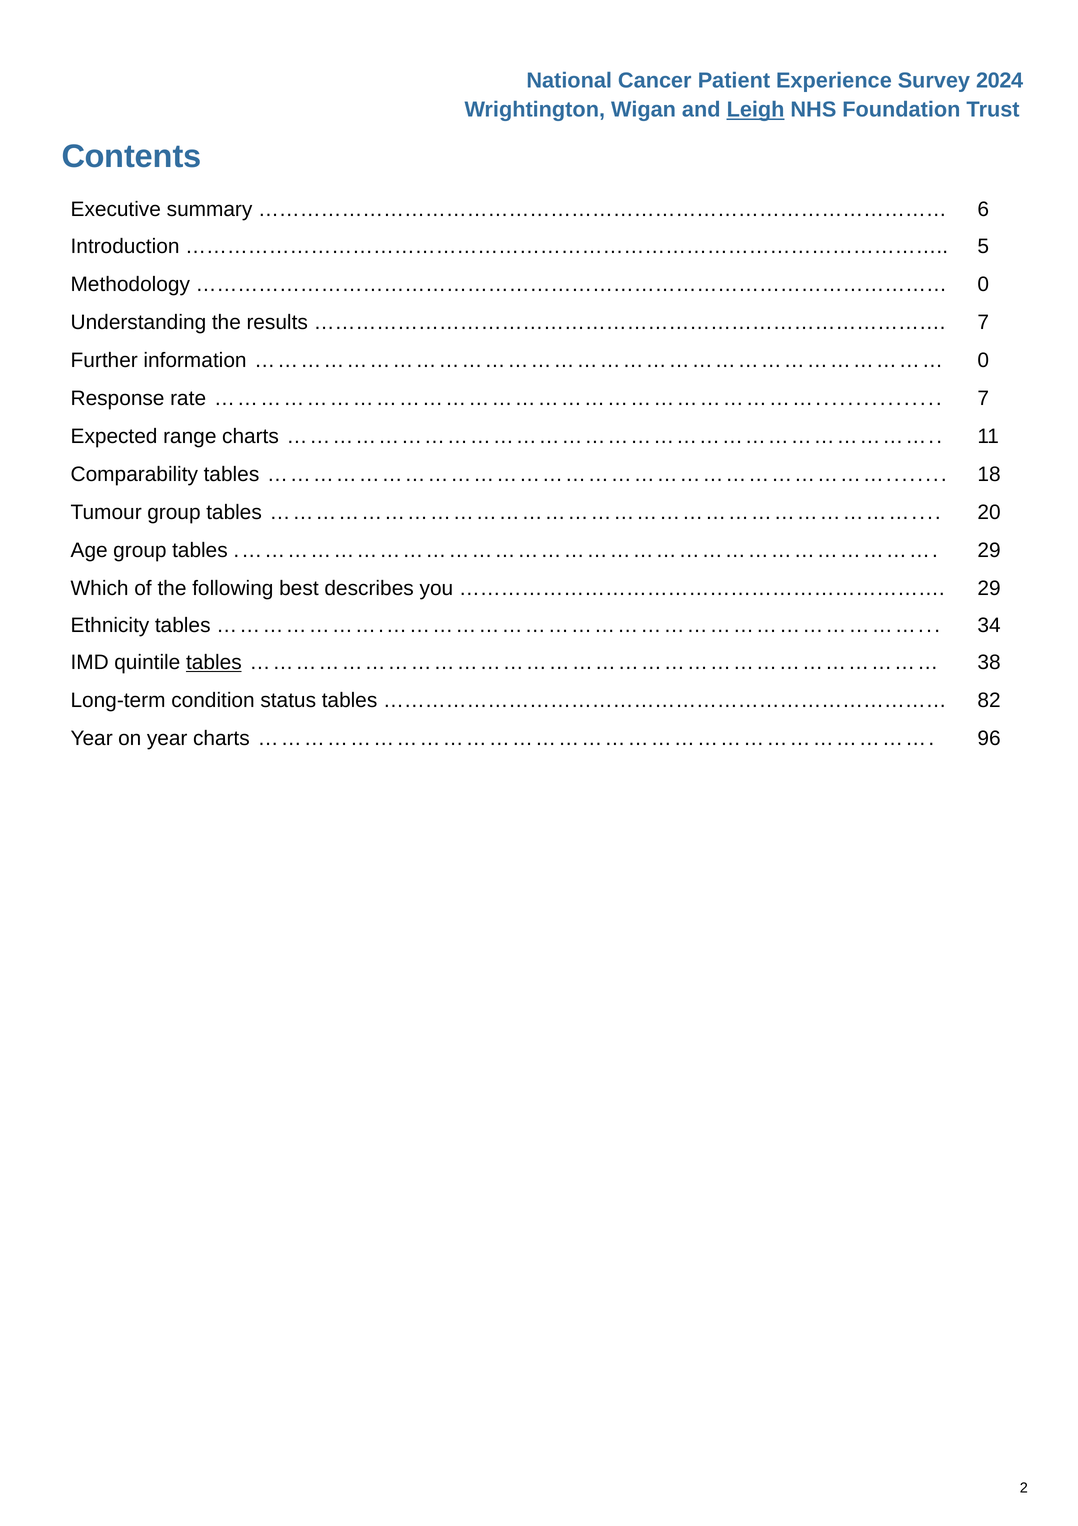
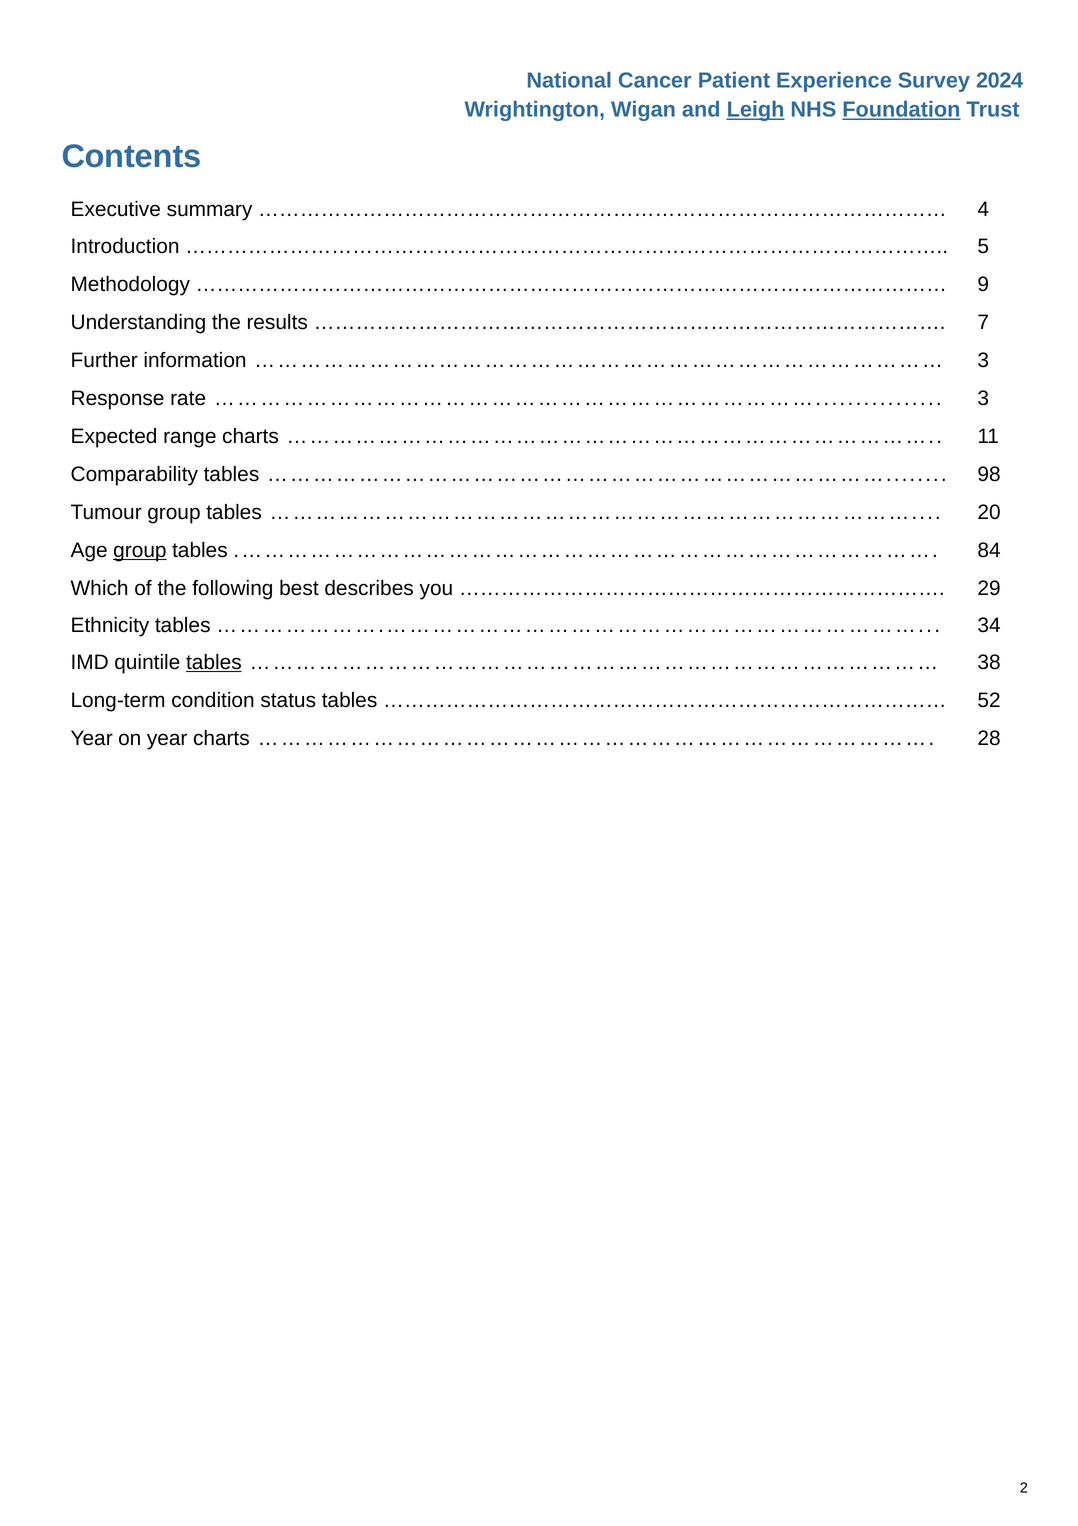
Foundation underline: none -> present (901, 110)
6: 6 -> 4 (983, 209)
0: 0 -> 9 (983, 284)
0: 0 -> 3 (983, 360)
7: 7 -> 3 (983, 398)
18: 18 -> 98 (989, 474)
group underline: none -> present (140, 550)
29: 29 -> 84 (989, 550)
82: 82 -> 52 (989, 700)
96: 96 -> 28 (989, 738)
